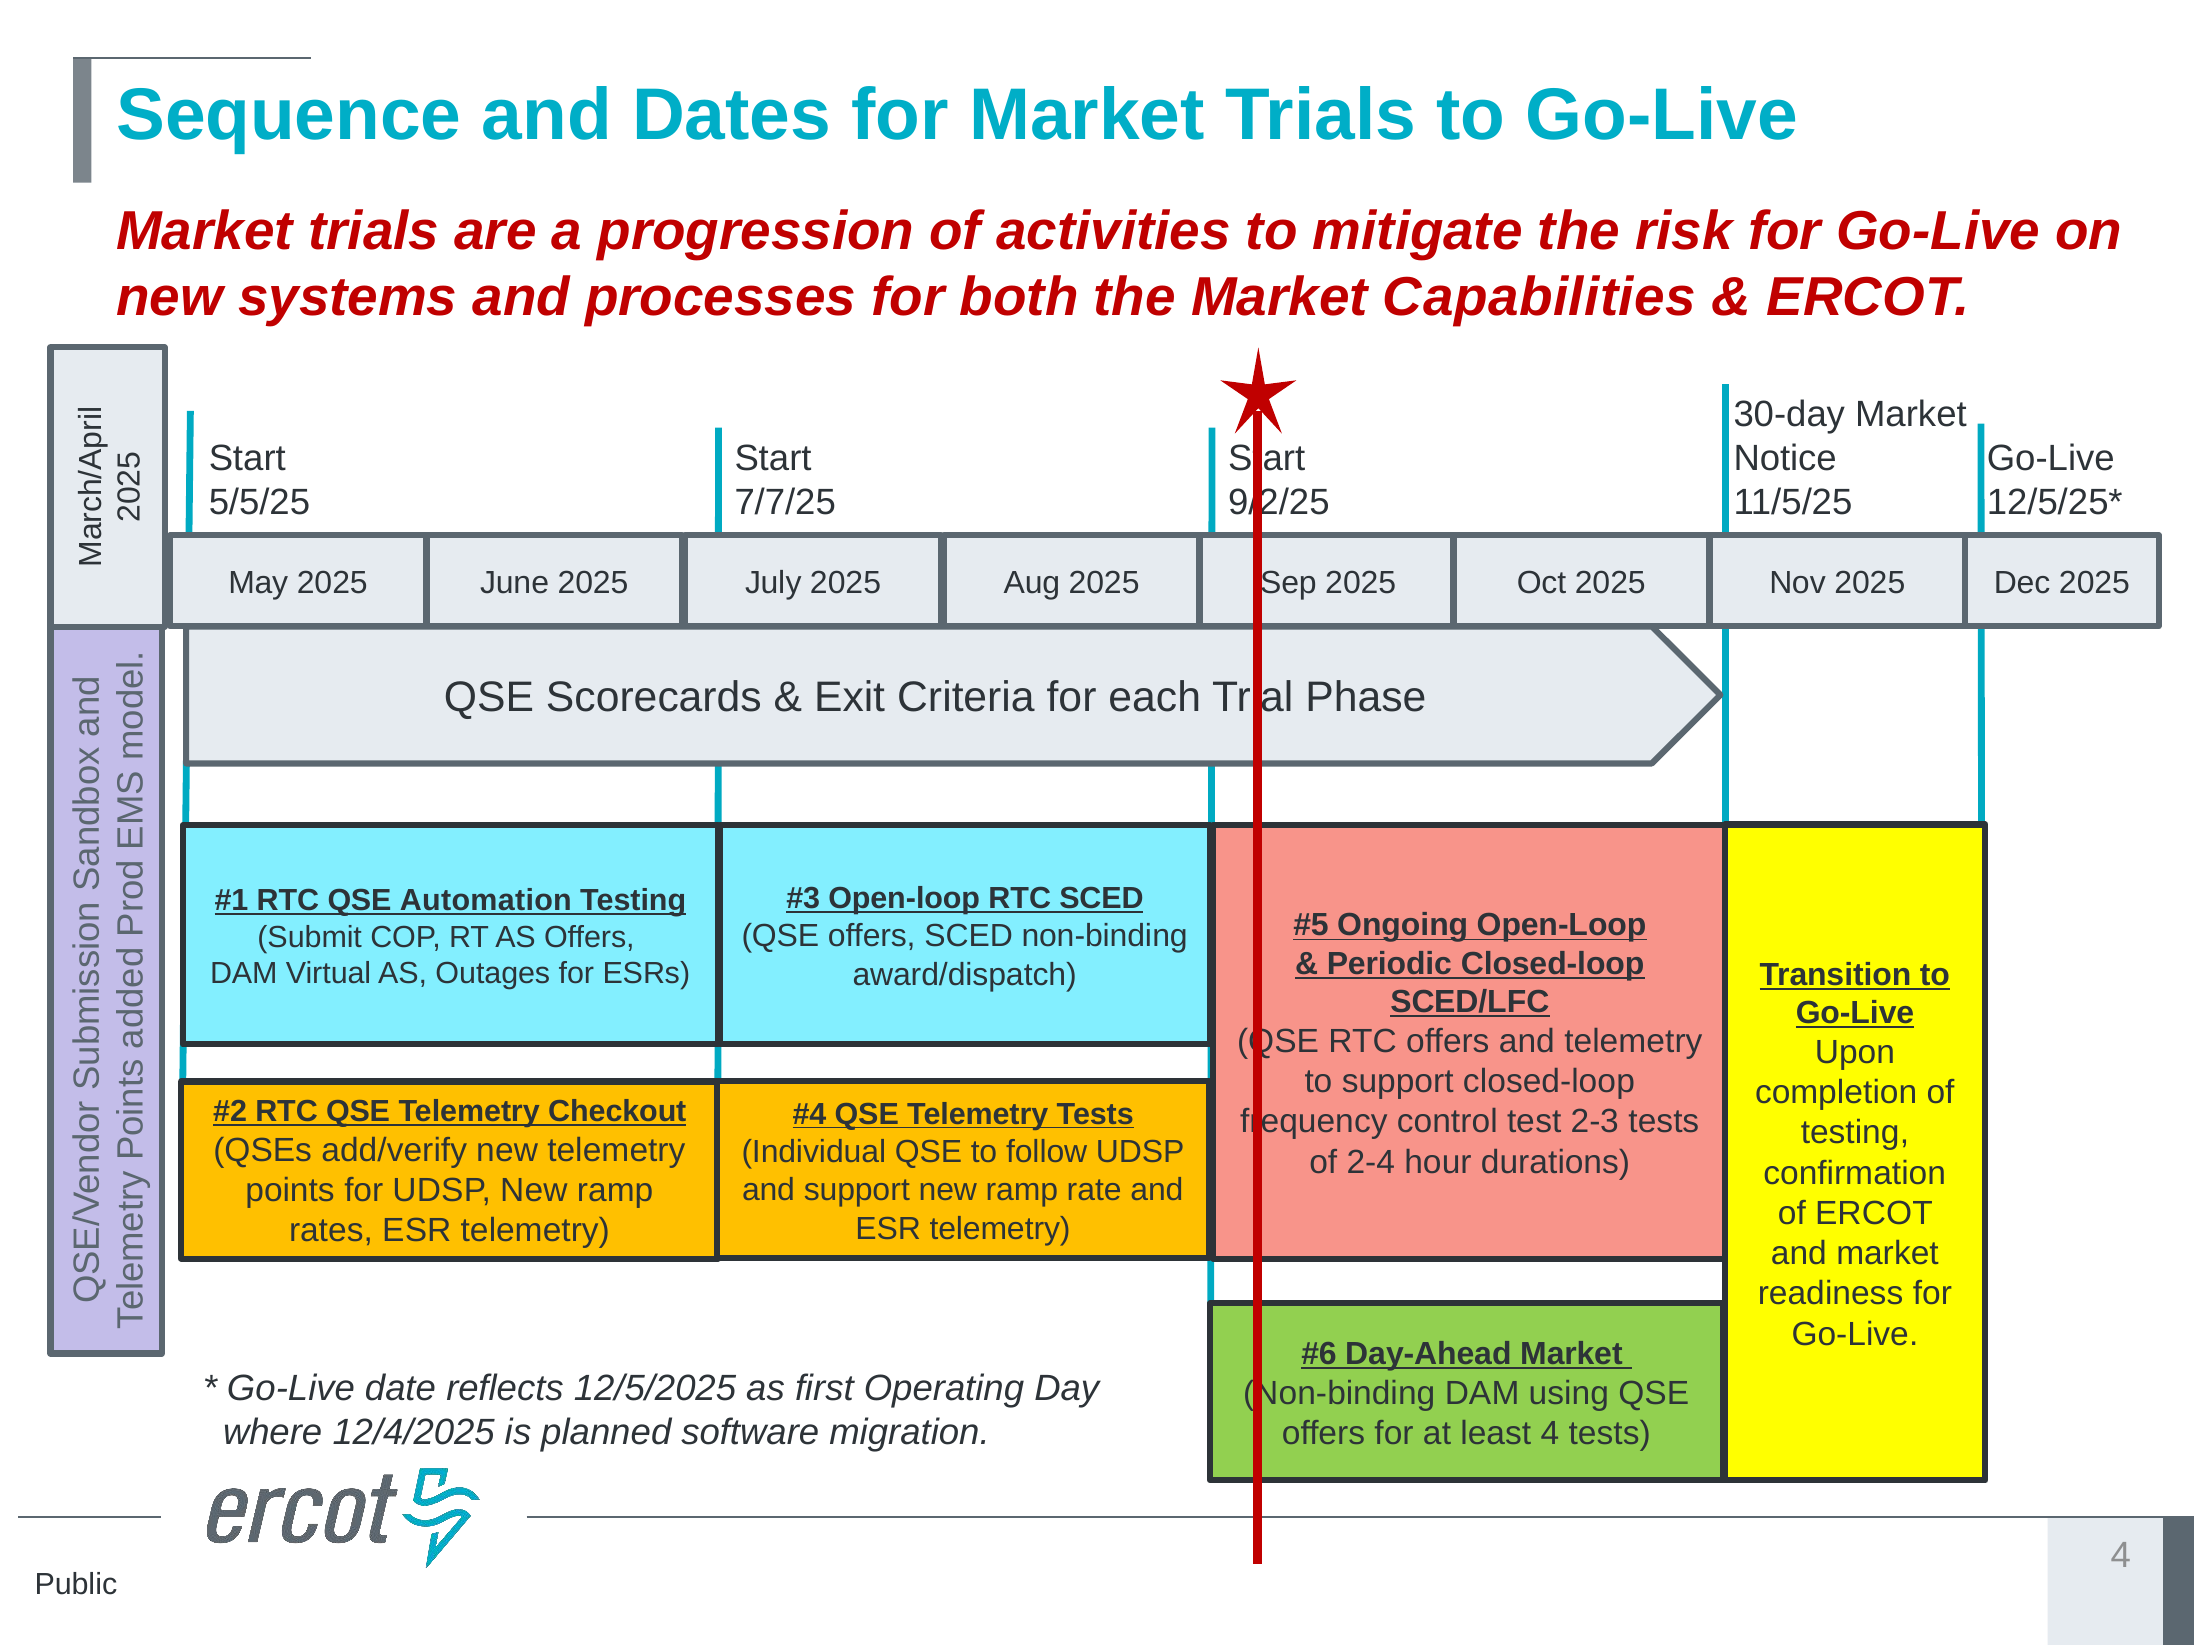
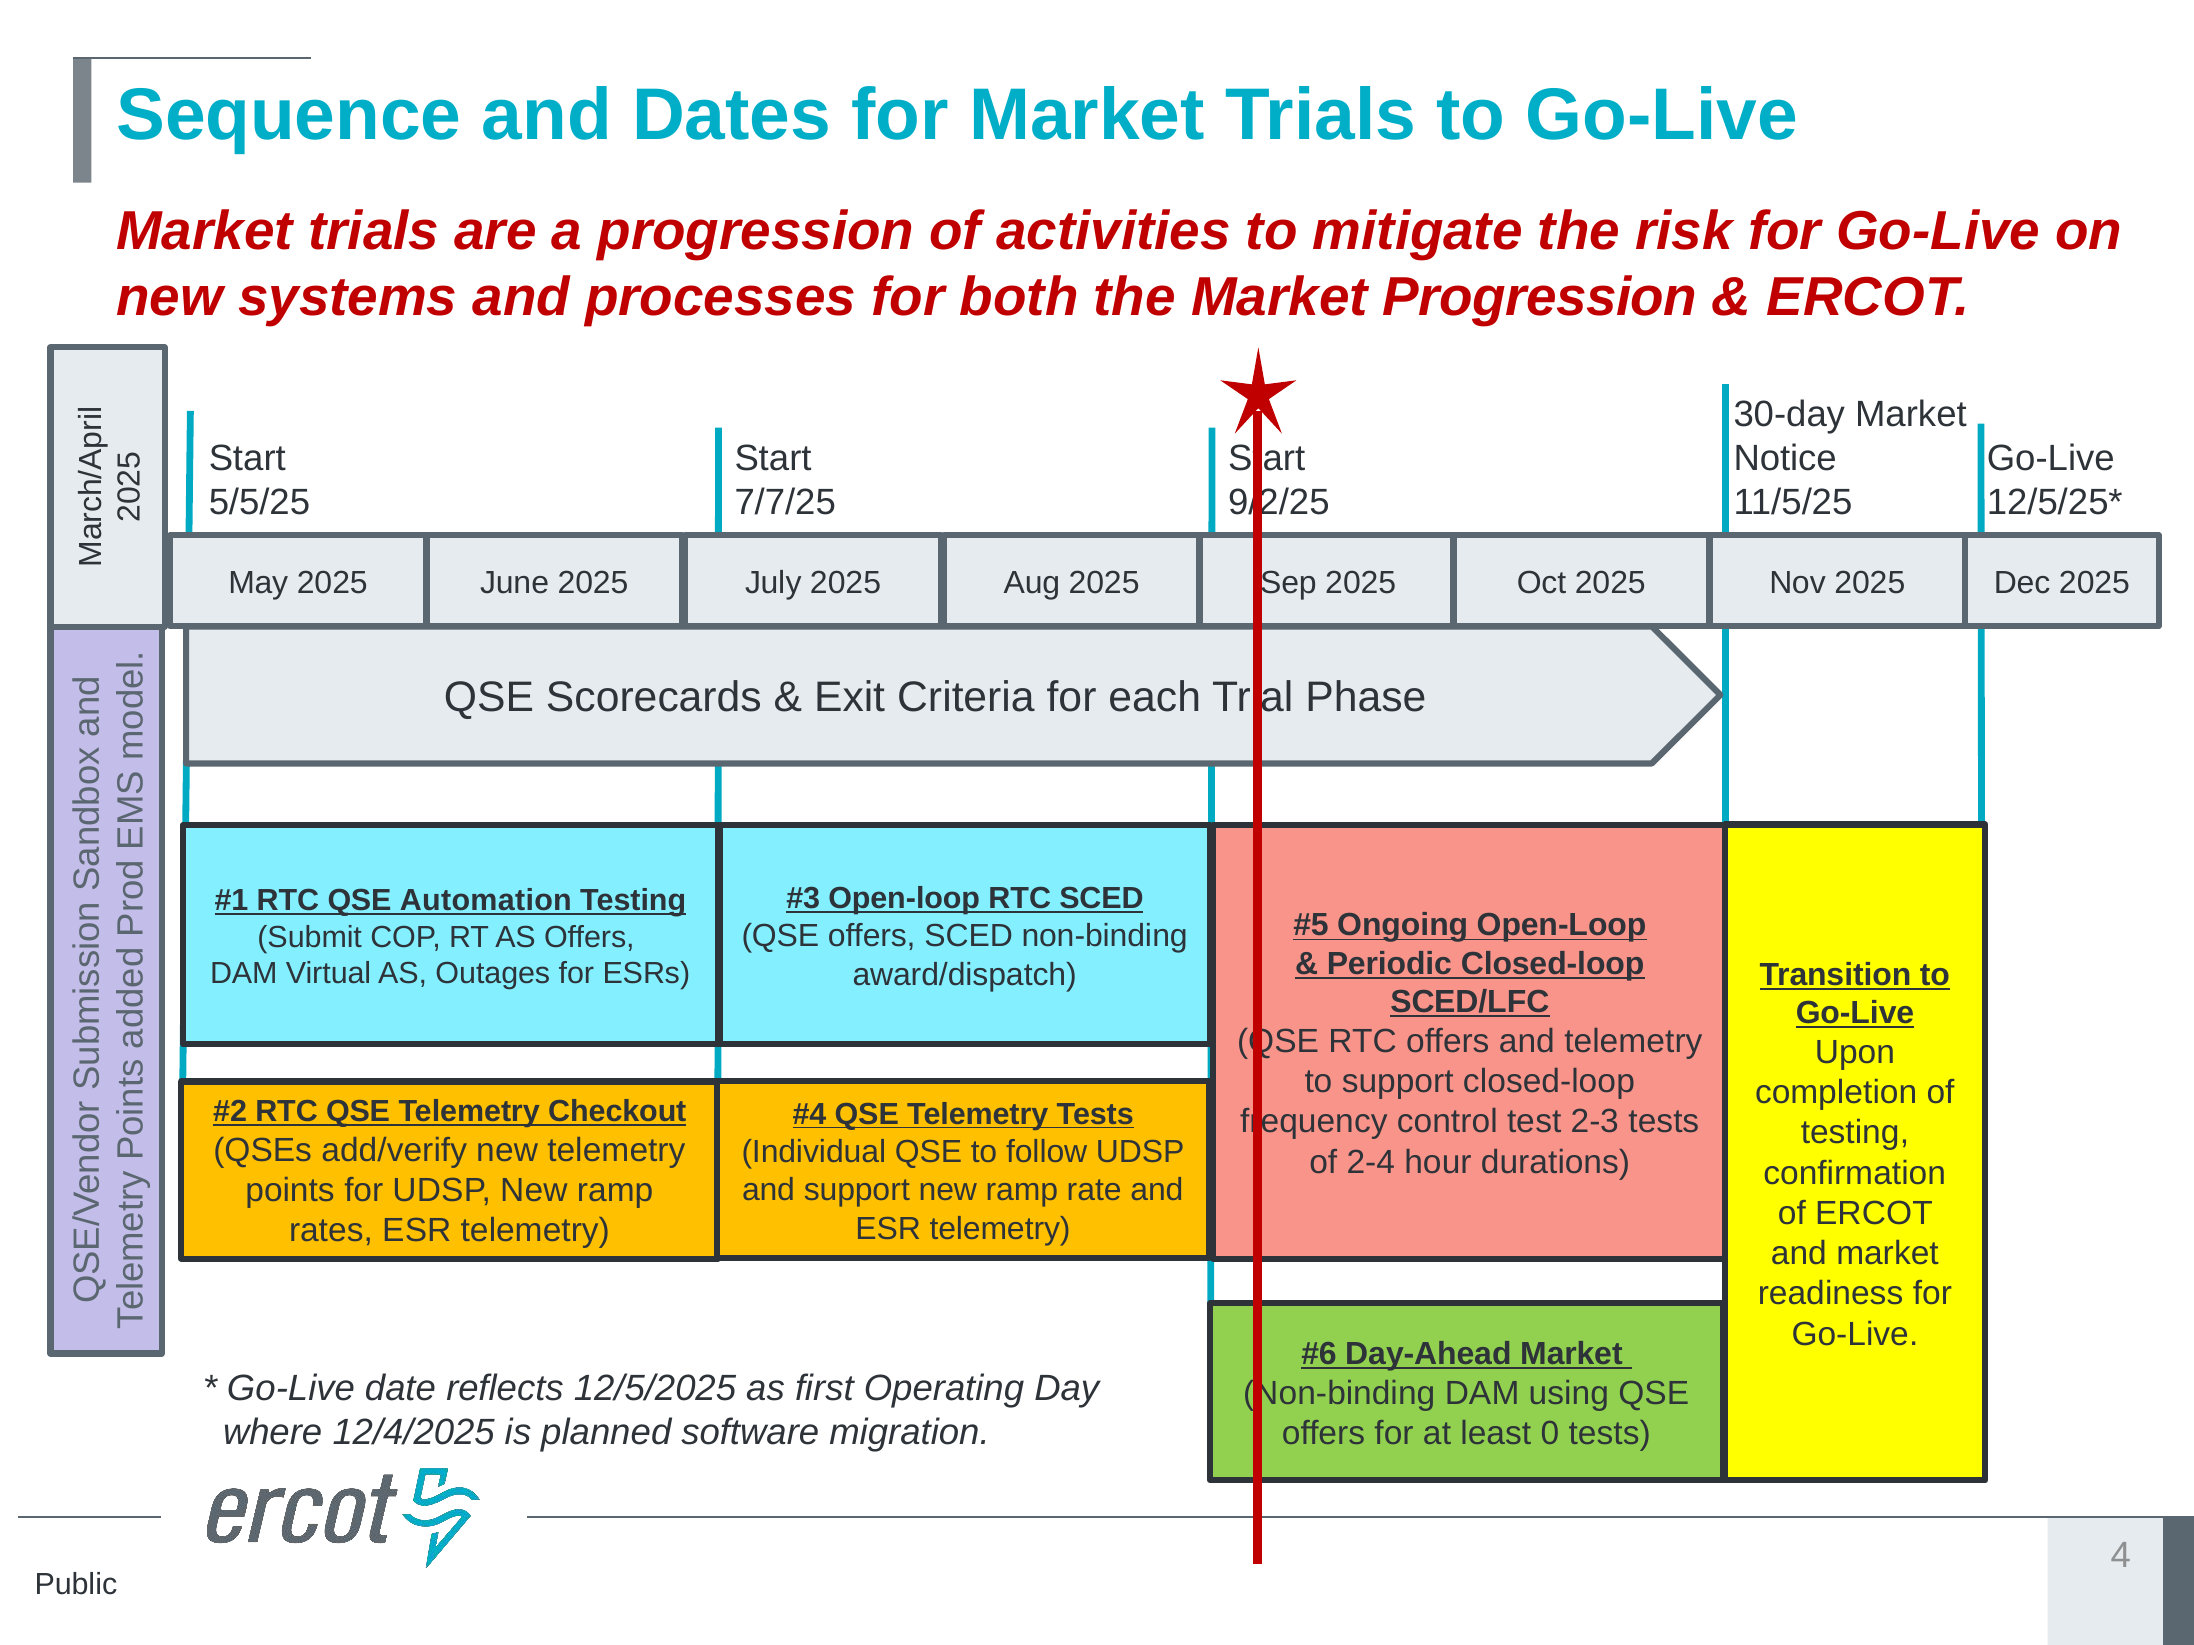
Market Capabilities: Capabilities -> Progression (1540, 297)
least 4: 4 -> 0 (1550, 1434)
